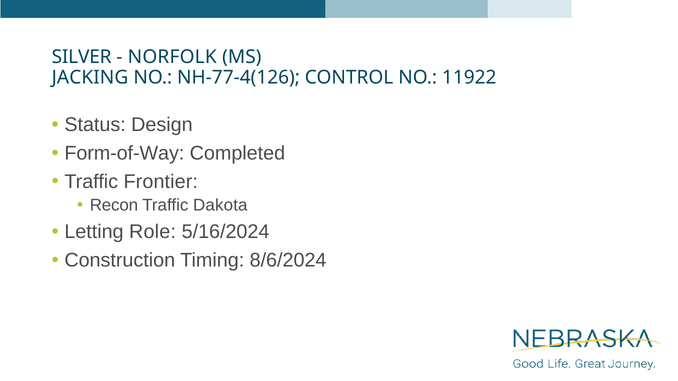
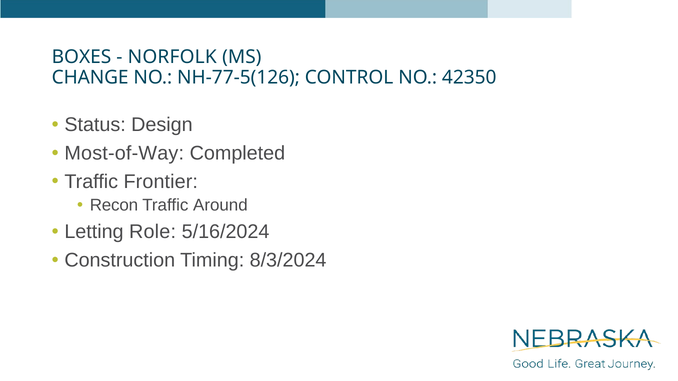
SILVER: SILVER -> BOXES (82, 57)
JACKING: JACKING -> CHANGE (90, 78)
NH-77-4(126: NH-77-4(126 -> NH-77-5(126 (239, 78)
11922: 11922 -> 42350 (469, 78)
Form-of-Way: Form-of-Way -> Most-of-Way (124, 154)
Dakota: Dakota -> Around (220, 205)
8/6/2024: 8/6/2024 -> 8/3/2024 (288, 261)
